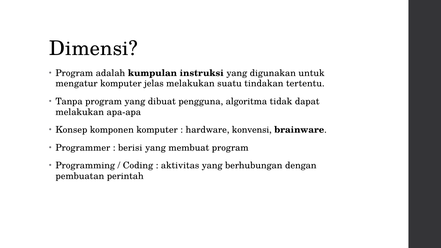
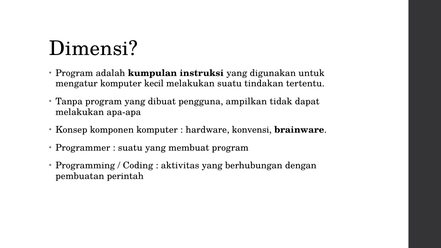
jelas: jelas -> kecil (154, 84)
algoritma: algoritma -> ampilkan (246, 102)
berisi: berisi -> suatu (130, 148)
